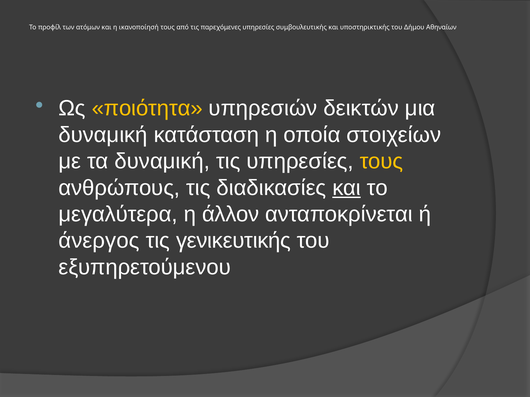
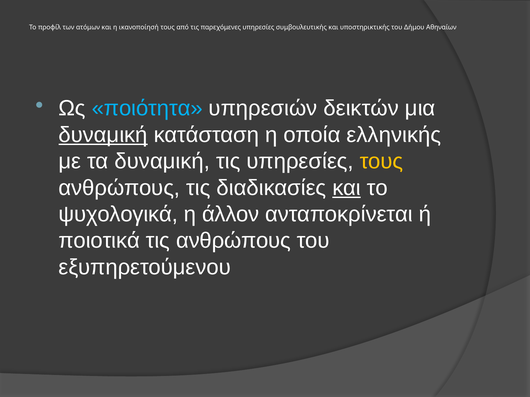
ποιότητα colour: yellow -> light blue (147, 109)
δυναμική underline: none -> present (103, 135)
στοιχείων: στοιχείων -> ελληνικής (394, 135)
μεγαλύτερα: μεγαλύτερα -> ψυχολογικά (118, 215)
άνεργος: άνεργος -> ποιοτικά (99, 241)
τις γενικευτικής: γενικευτικής -> ανθρώπους (233, 241)
